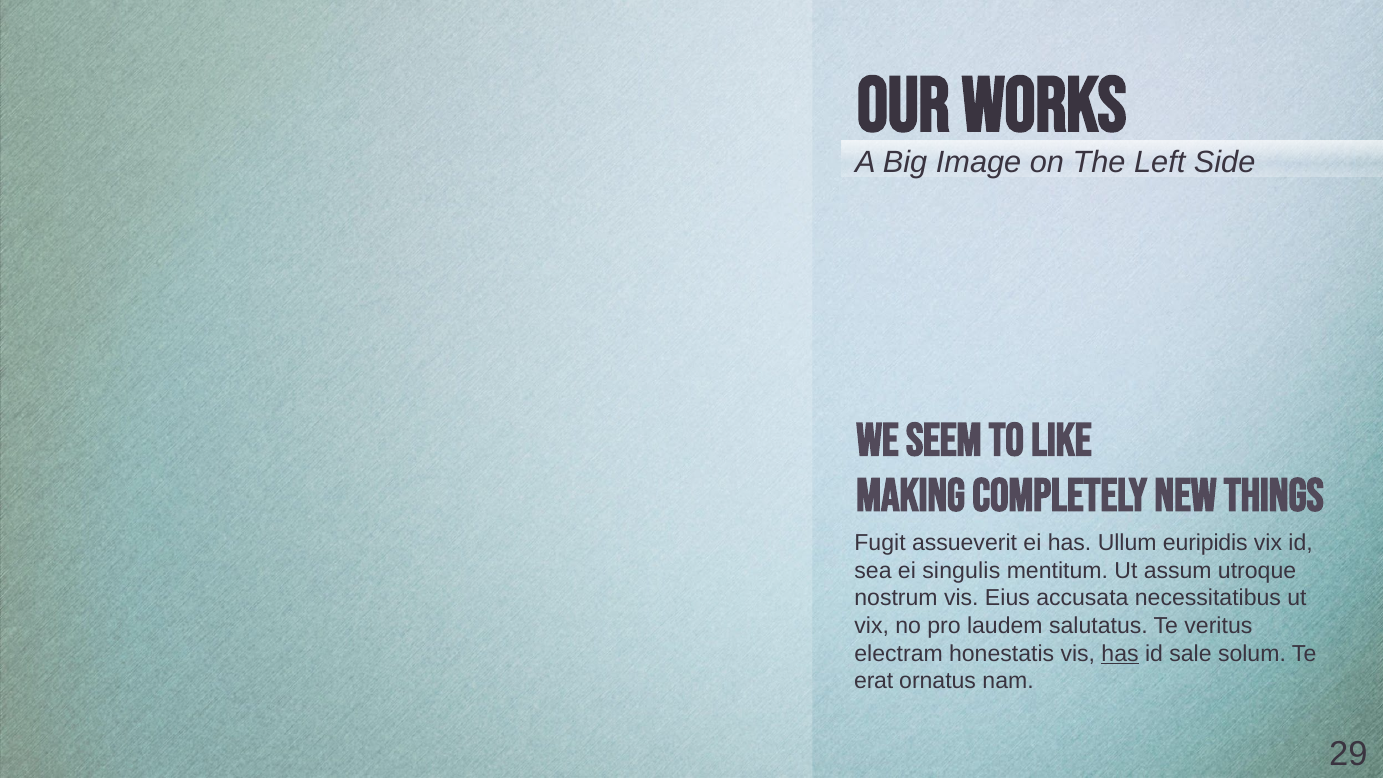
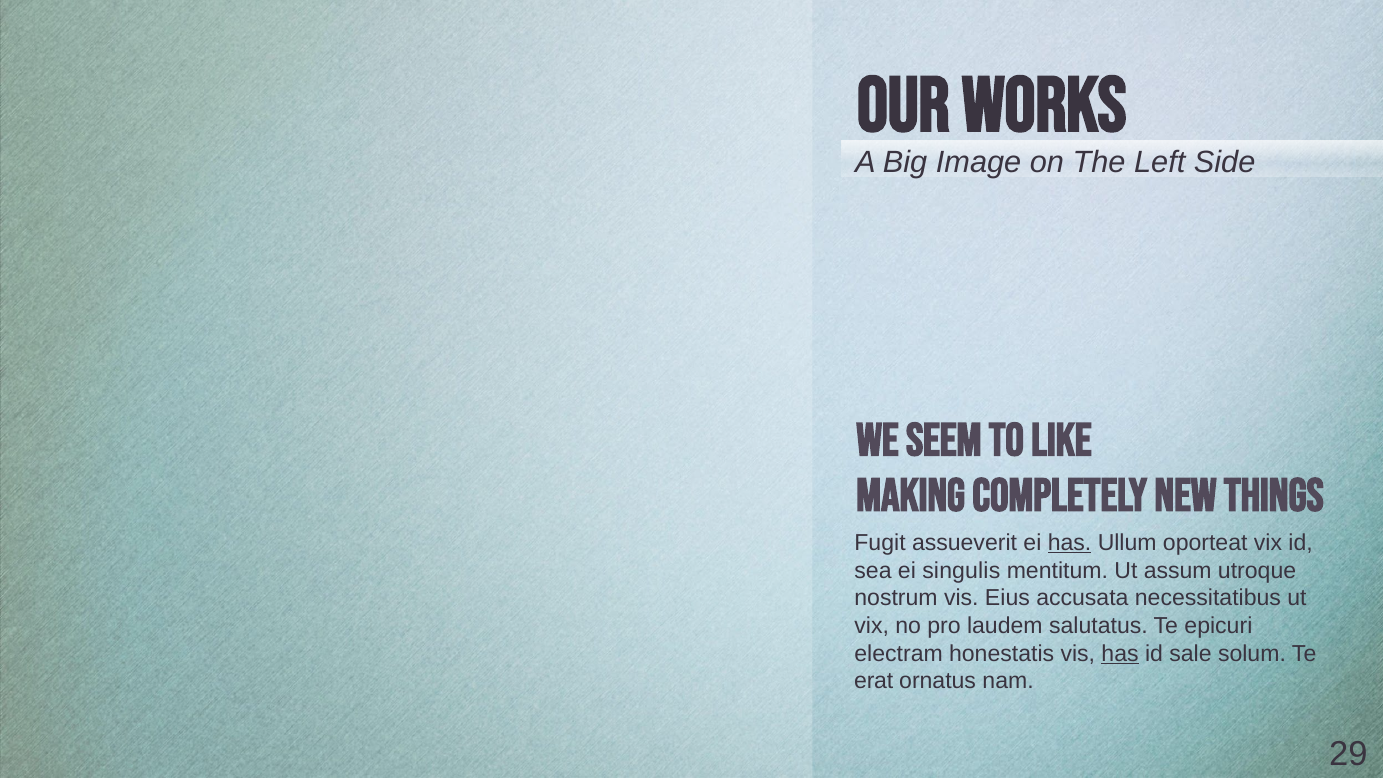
has underline: none -> present (1070, 543)
euripidis: euripidis -> oporteat (1205, 543)
veritus: veritus -> epicuri (1218, 626)
